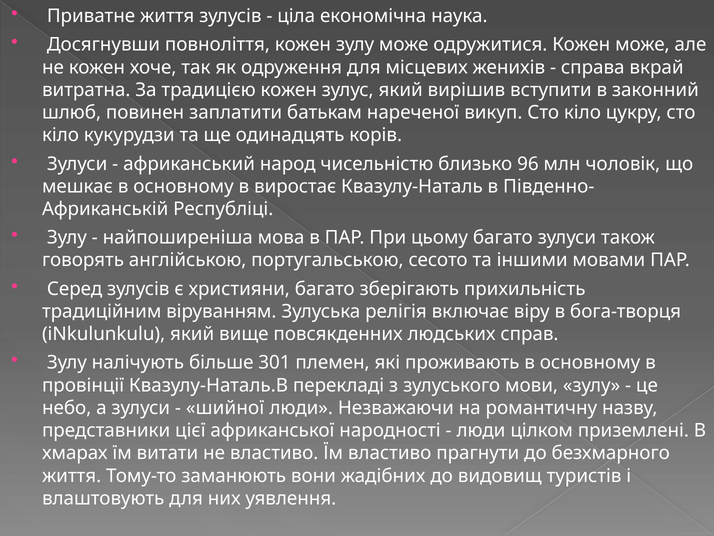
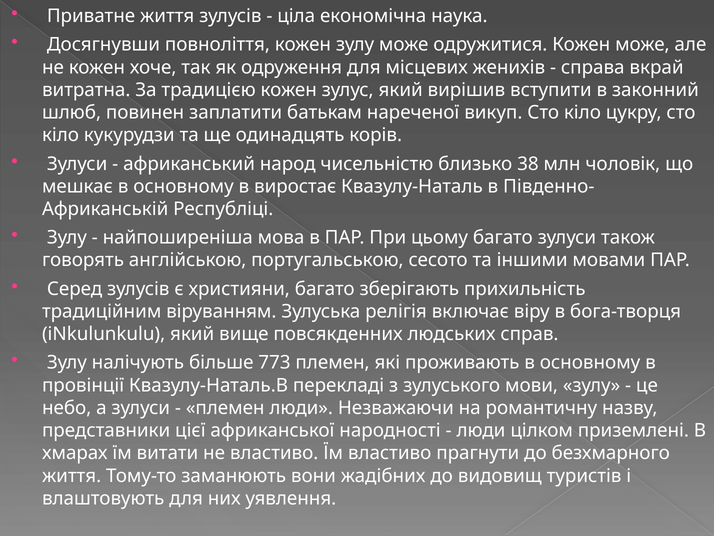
96: 96 -> 38 (528, 164)
301: 301 -> 773 (275, 362)
шийної: шийної -> племен (225, 408)
